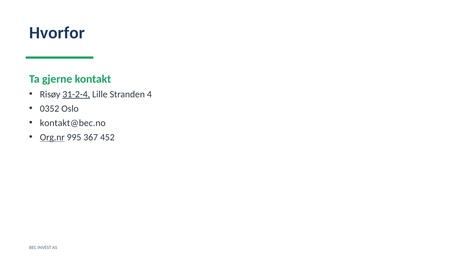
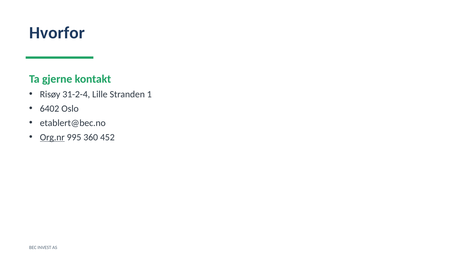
31-2-4 underline: present -> none (76, 94)
4: 4 -> 1 (149, 94)
0352: 0352 -> 6402 (50, 108)
kontakt@bec.no: kontakt@bec.no -> etablert@bec.no (73, 123)
367: 367 -> 360 (91, 137)
